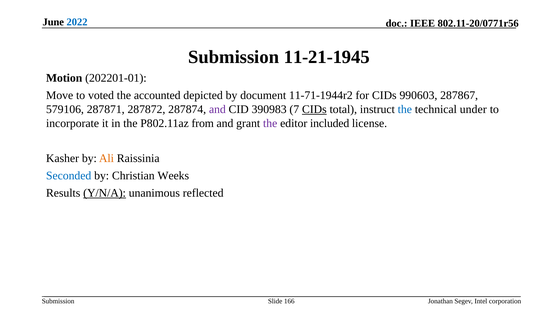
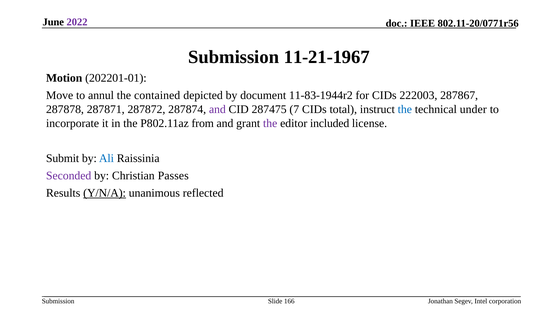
2022 colour: blue -> purple (77, 22)
11-21-1945: 11-21-1945 -> 11-21-1967 (327, 57)
voted: voted -> annul (101, 95)
accounted: accounted -> contained (157, 95)
11-71-1944r2: 11-71-1944r2 -> 11-83-1944r2 (321, 95)
990603: 990603 -> 222003 (418, 95)
579106: 579106 -> 287878 (65, 109)
390983: 390983 -> 287475 (269, 109)
CIDs underline: present -> none (314, 109)
Kasher: Kasher -> Submit (63, 158)
Ali colour: orange -> blue (106, 158)
Seconded colour: blue -> purple (69, 176)
Weeks: Weeks -> Passes (173, 176)
